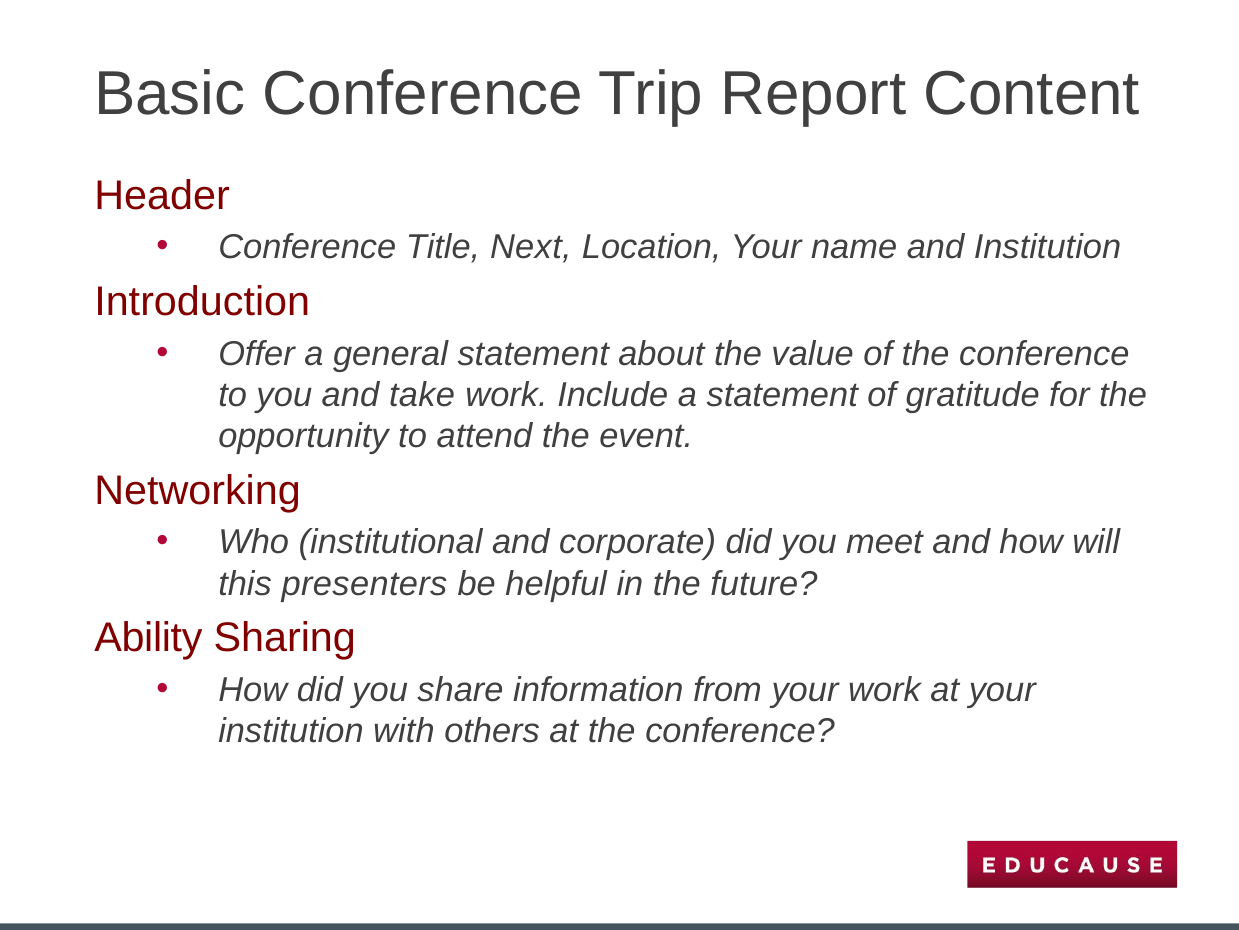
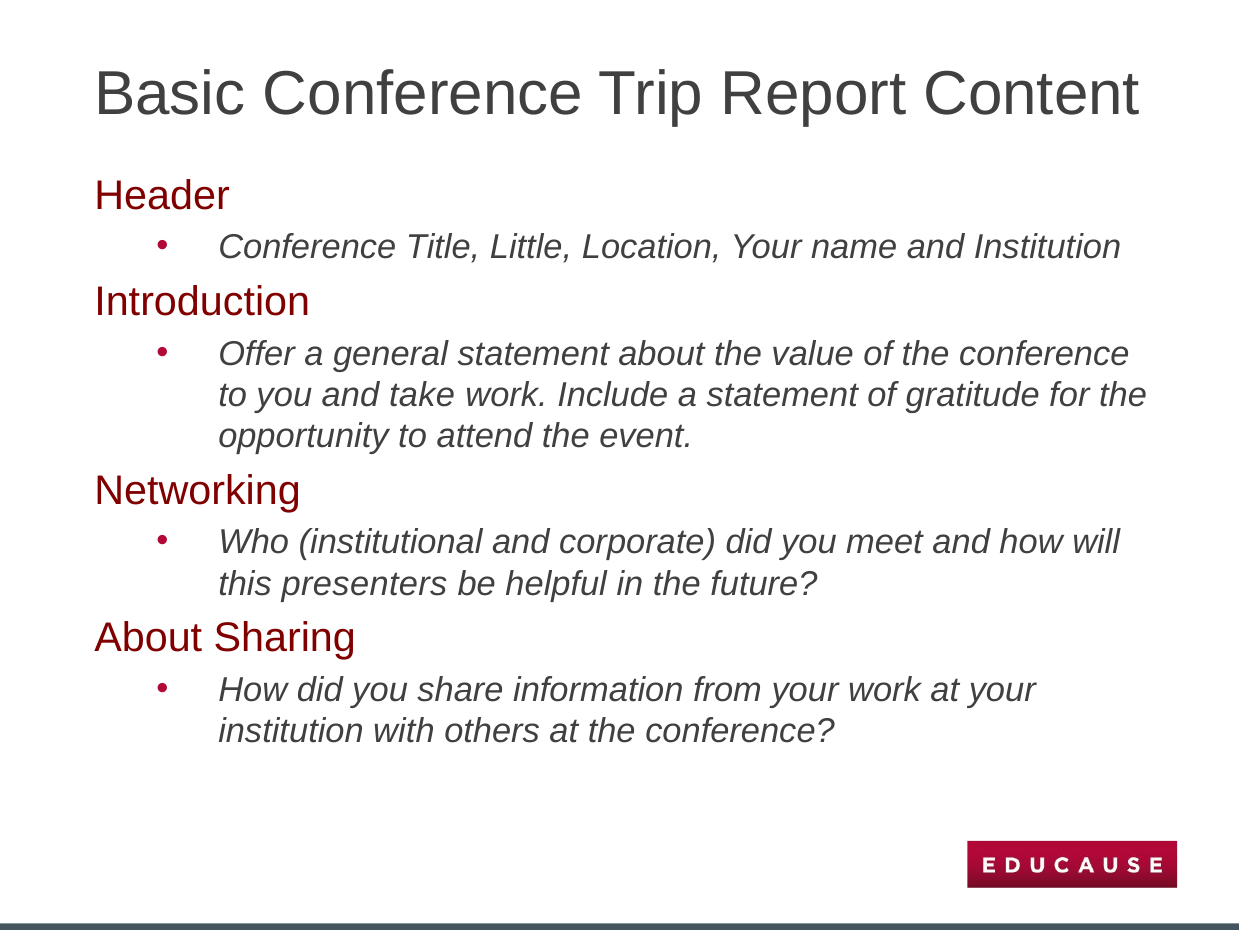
Next: Next -> Little (531, 247)
Ability: Ability -> About (148, 637)
